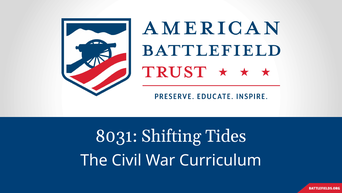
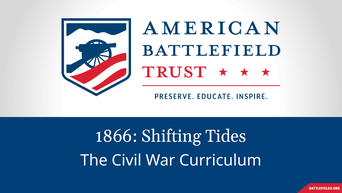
8031: 8031 -> 1866 (116, 136)
